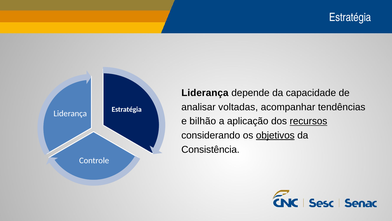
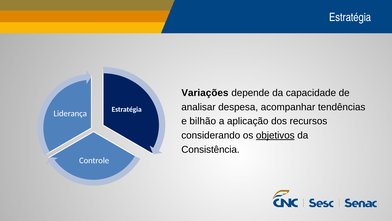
Liderança: Liderança -> Variações (205, 93)
voltadas: voltadas -> despesa (238, 107)
recursos underline: present -> none (308, 121)
